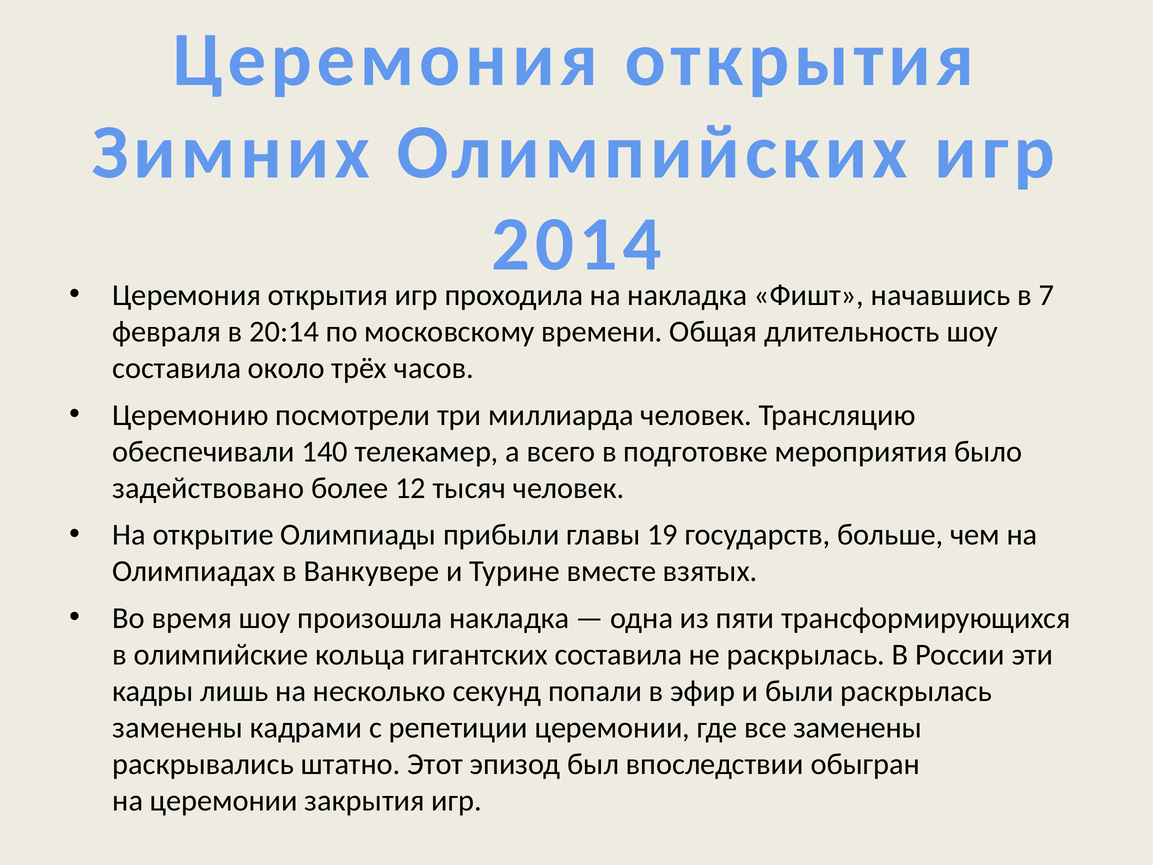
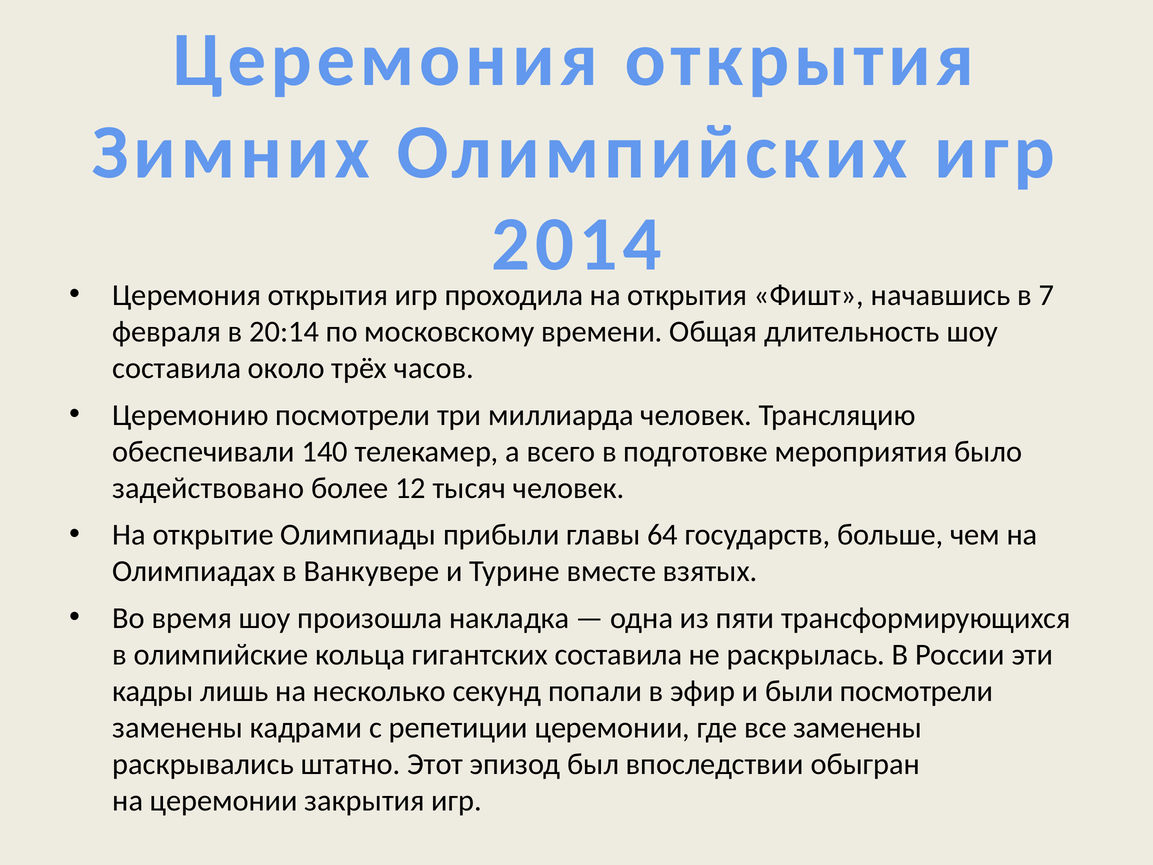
на накладка: накладка -> открытия (687, 295)
19: 19 -> 64 (662, 535)
были раскрылась: раскрылась -> посмотрели (916, 691)
